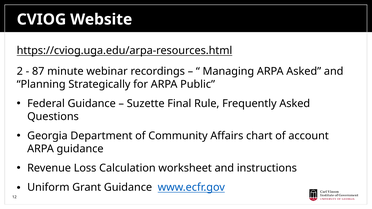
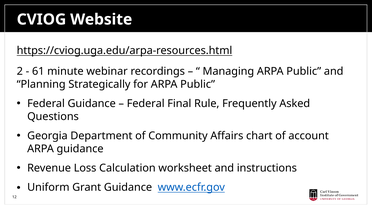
87: 87 -> 61 (38, 71)
Managing ARPA Asked: Asked -> Public (304, 71)
Suzette: Suzette -> Federal (146, 104)
